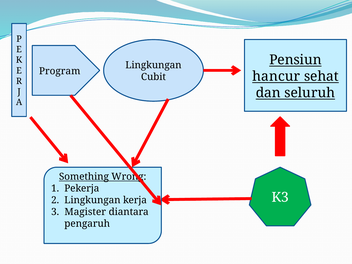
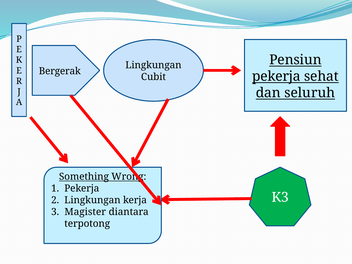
Program: Program -> Bergerak (60, 71)
hancur: hancur -> pekerja (276, 76)
pengaruh: pengaruh -> terpotong (87, 224)
